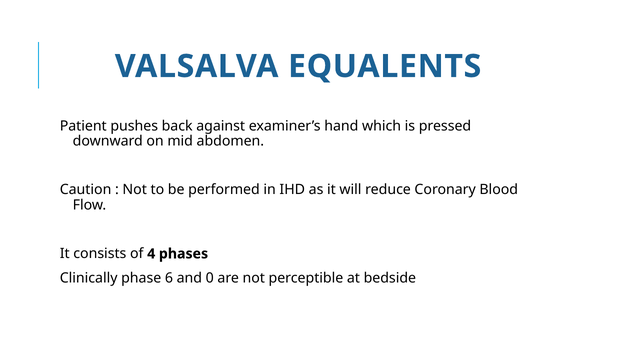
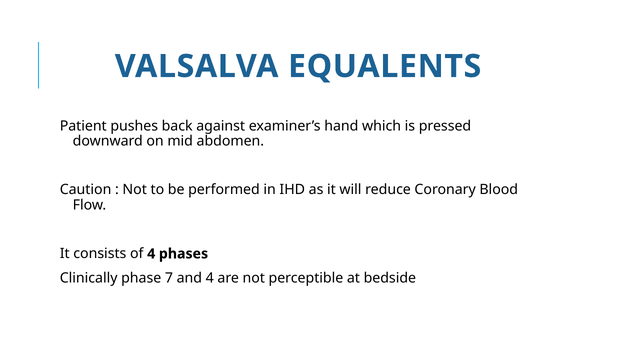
6: 6 -> 7 (169, 278)
and 0: 0 -> 4 (210, 278)
